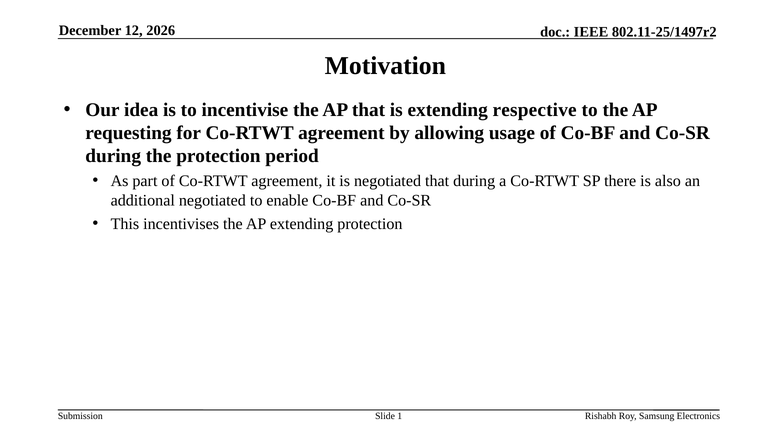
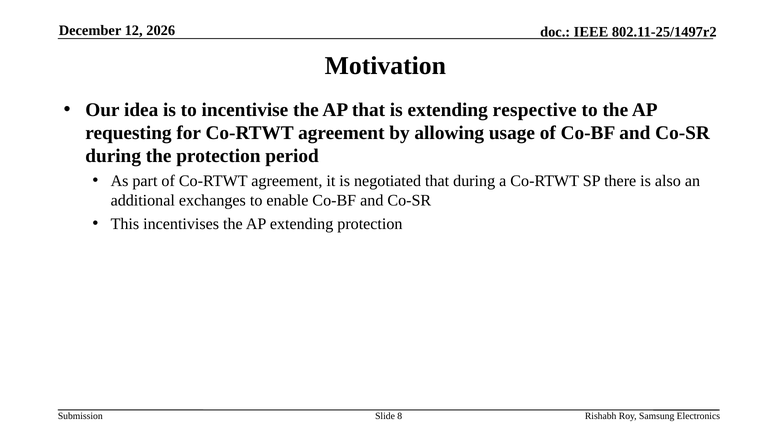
additional negotiated: negotiated -> exchanges (212, 200)
1: 1 -> 8 (400, 416)
